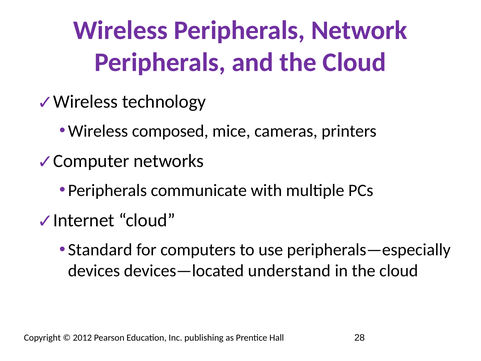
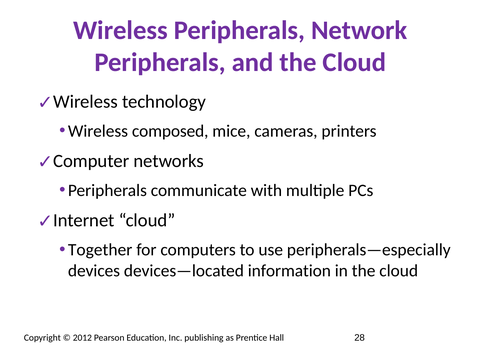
Standard: Standard -> Together (100, 250)
understand: understand -> information (289, 271)
